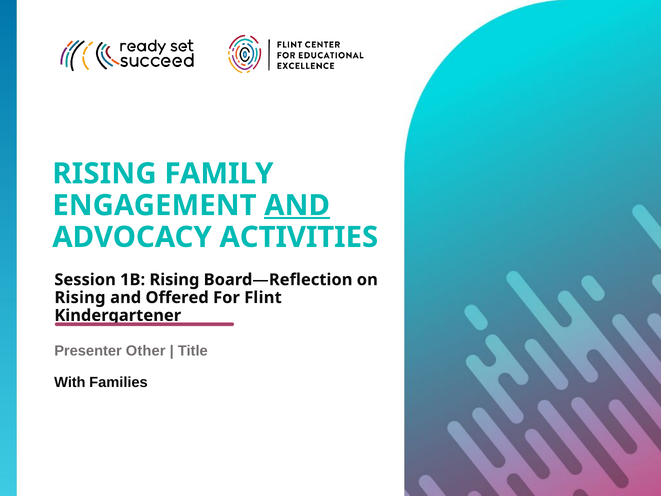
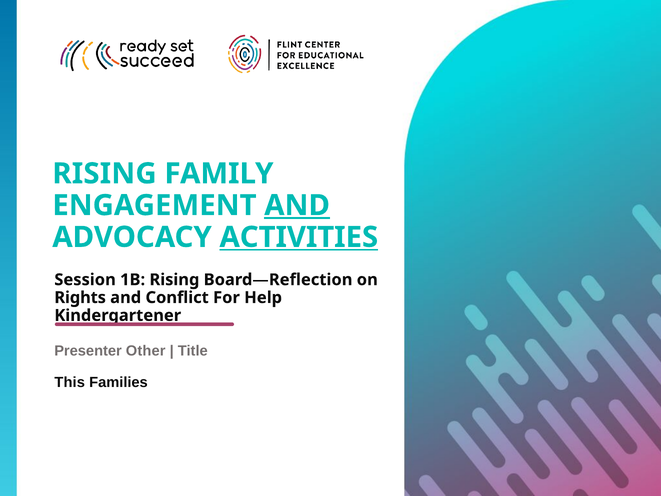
ACTIVITIES underline: none -> present (299, 237)
Rising: Rising -> Rights (80, 297)
Offered: Offered -> Conflict (177, 297)
Flint: Flint -> Help (263, 297)
With: With -> This (70, 382)
